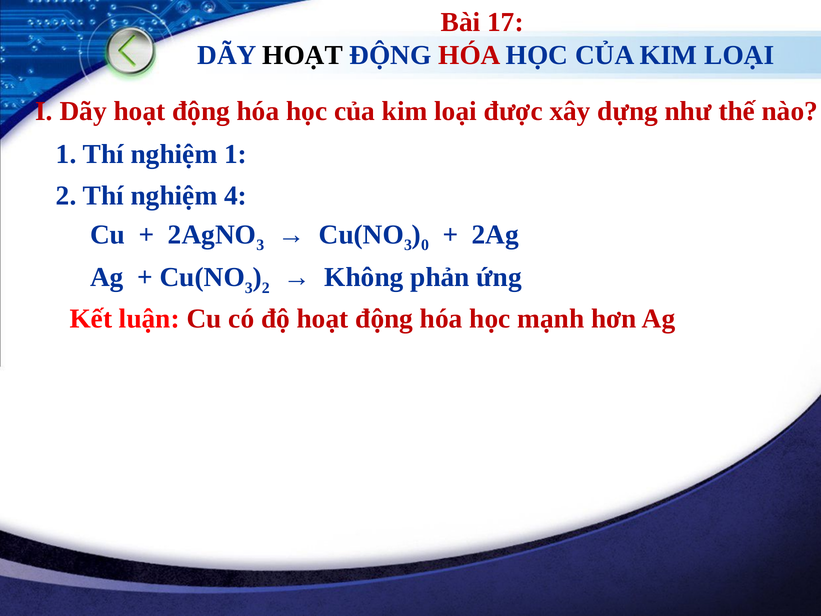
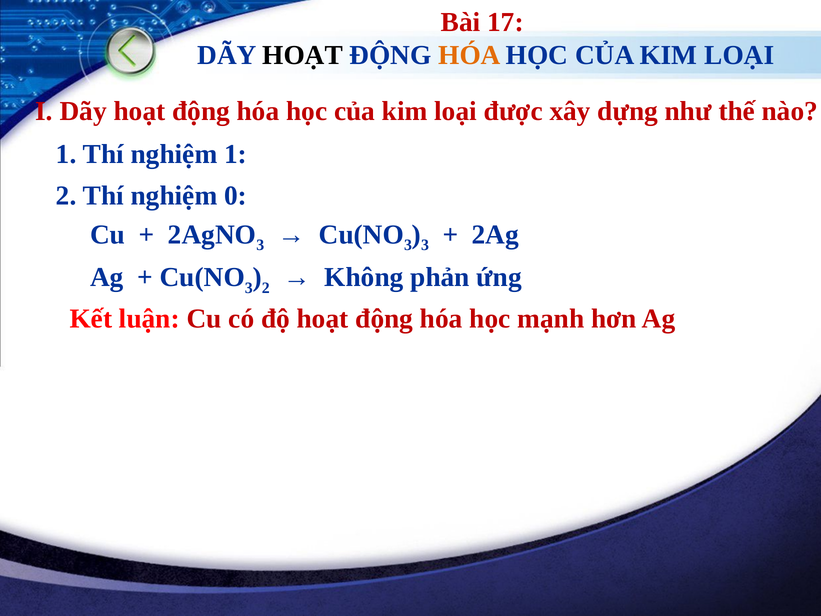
HÓA colour: red -> orange (469, 55)
4: 4 -> 0 (235, 195)
0: 0 -> 3 (425, 245)
